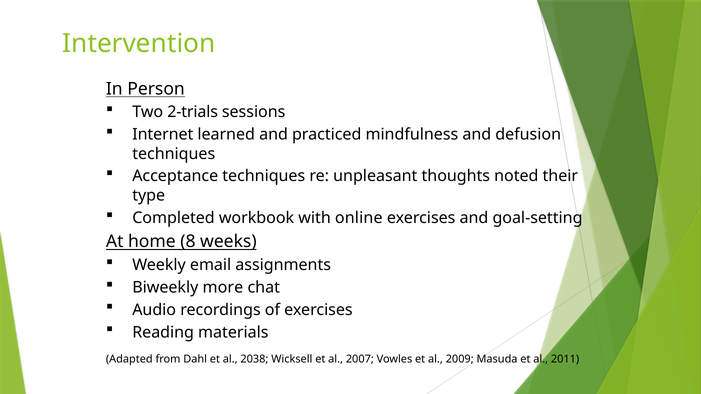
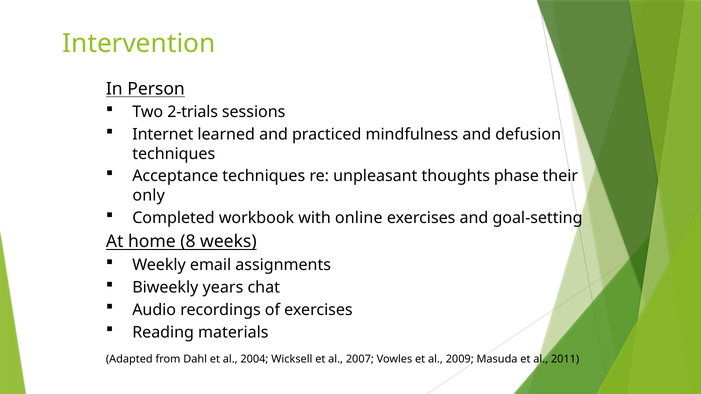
noted: noted -> phase (516, 176)
type: type -> only (149, 196)
more: more -> years (223, 288)
2038: 2038 -> 2004 (254, 359)
